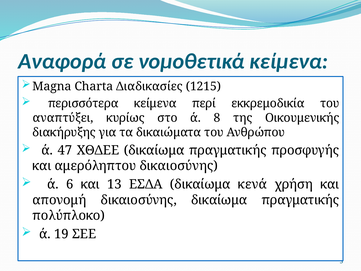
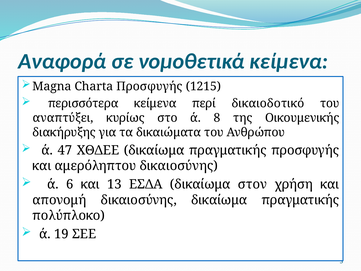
Charta Διαδικασίες: Διαδικασίες -> Προσφυγής (149, 86)
εκκρεμοδικία: εκκρεμοδικία -> δικαιοδοτικό (268, 103)
κενά: κενά -> στον (252, 184)
